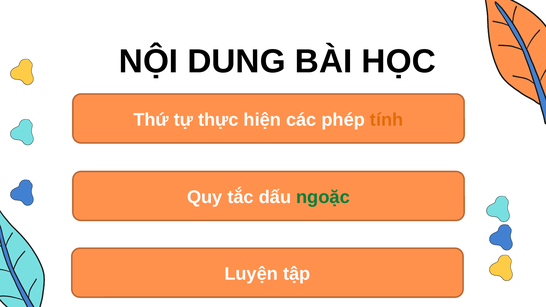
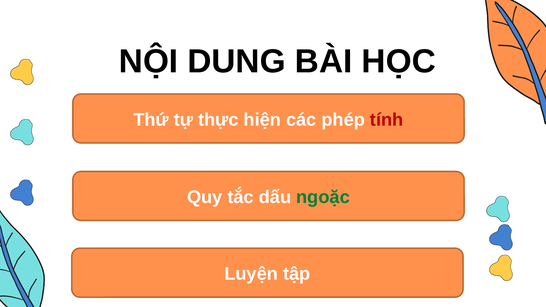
tính colour: orange -> red (387, 120)
